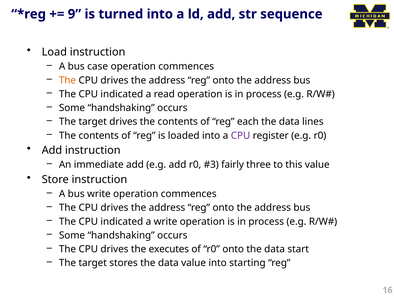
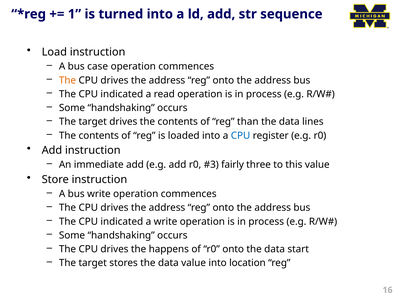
9: 9 -> 1 (74, 14)
each: each -> than (248, 122)
CPU colour: purple -> blue (241, 135)
executes: executes -> happens (169, 249)
starting: starting -> location (247, 262)
